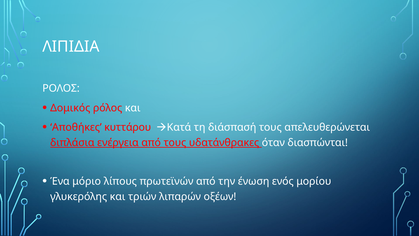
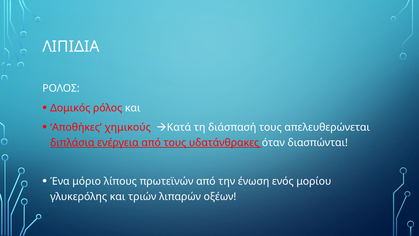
κυττάρου: κυττάρου -> χημικούς (128, 127)
